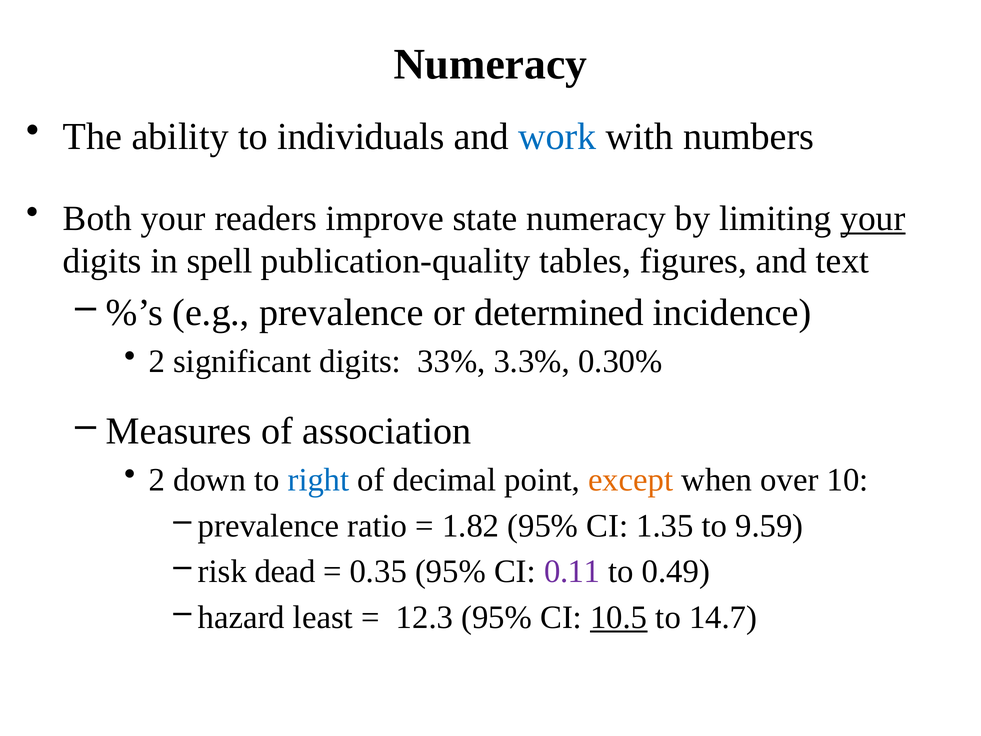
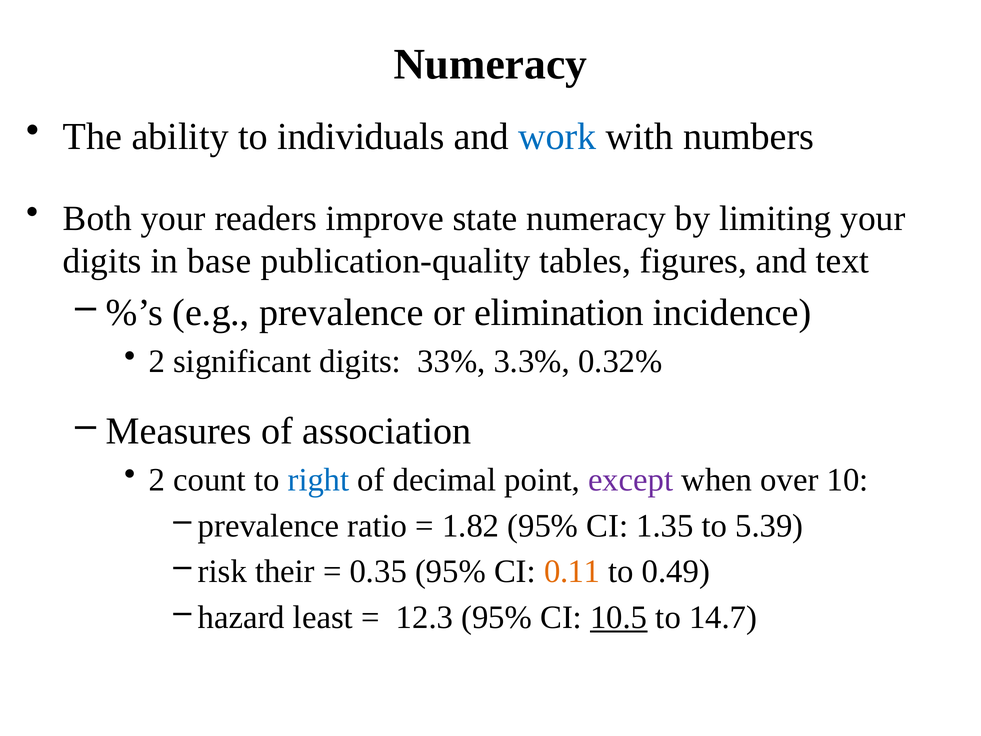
your underline: present -> none (873, 218)
spell: spell -> base (219, 261)
determined: determined -> elimination (559, 313)
0.30%: 0.30% -> 0.32% (620, 361)
down: down -> count (210, 480)
except colour: orange -> purple (631, 480)
9.59: 9.59 -> 5.39 (769, 526)
dead: dead -> their (285, 571)
0.11 colour: purple -> orange (572, 571)
